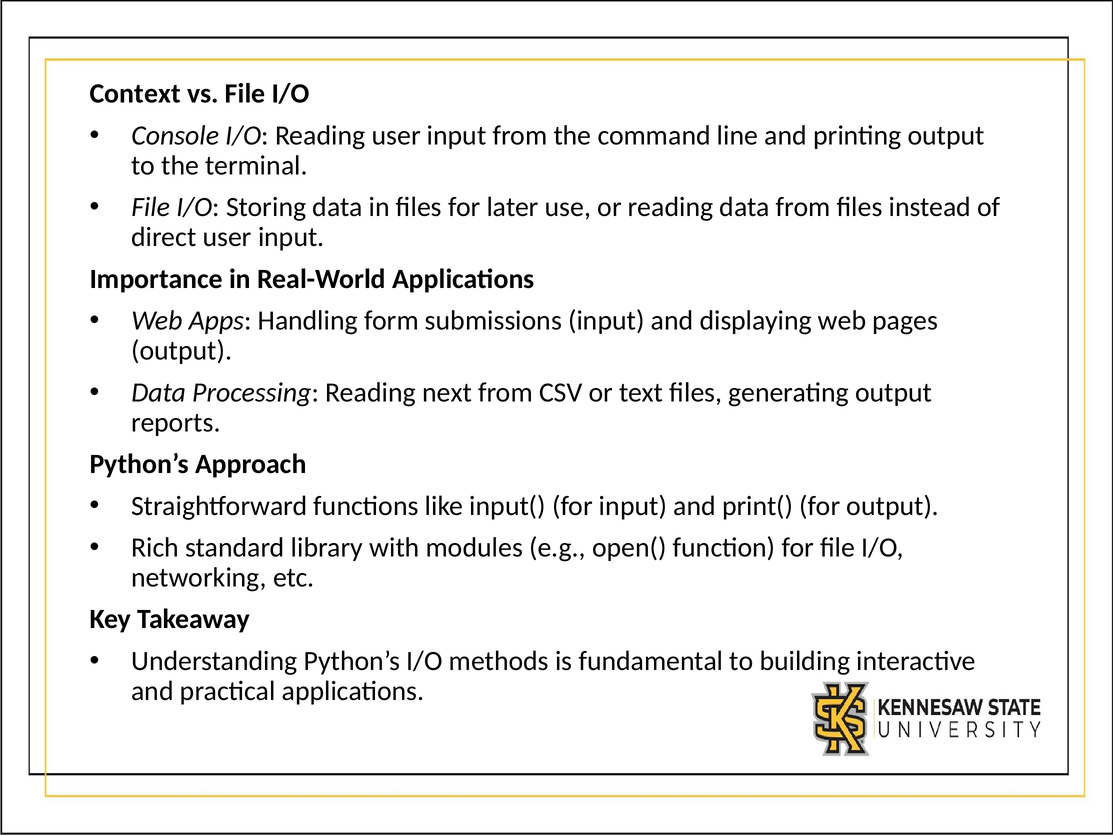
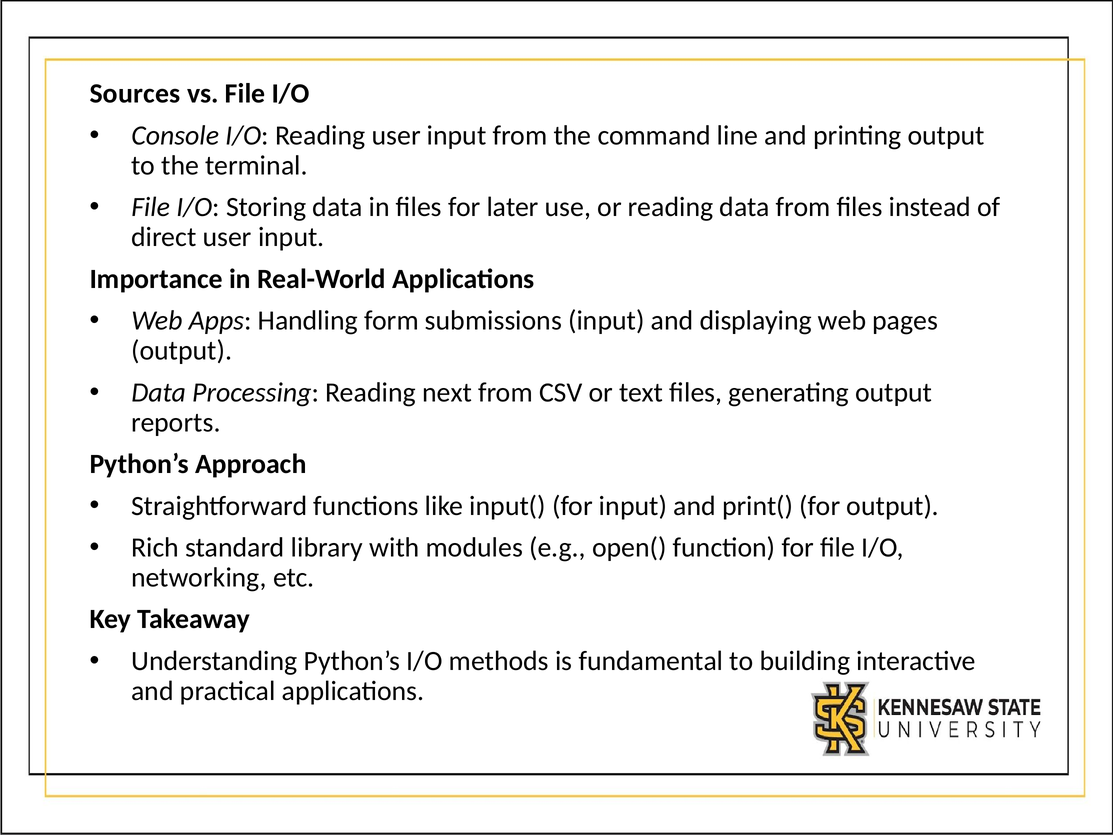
Context: Context -> Sources (135, 94)
